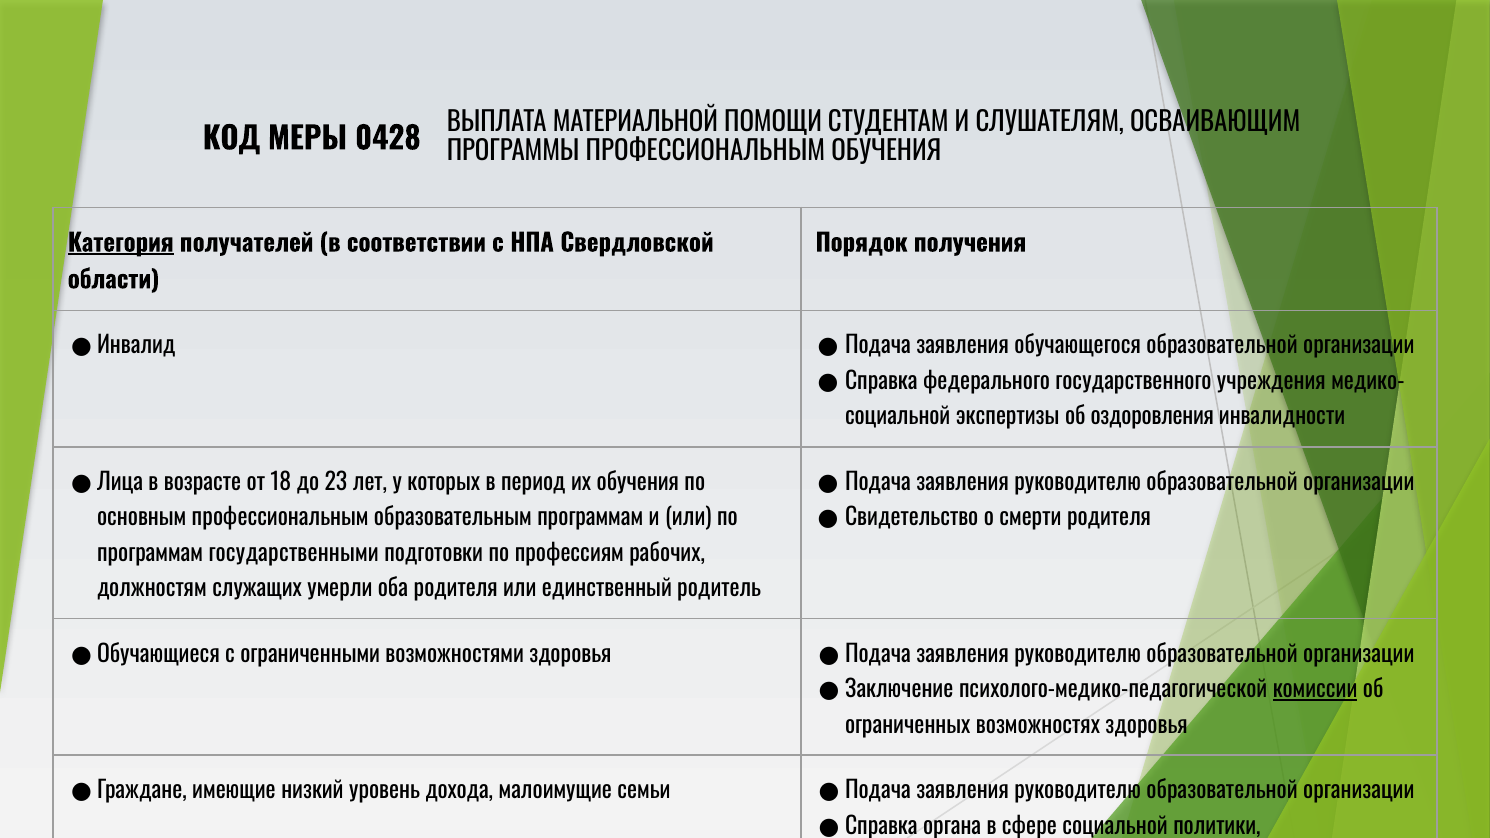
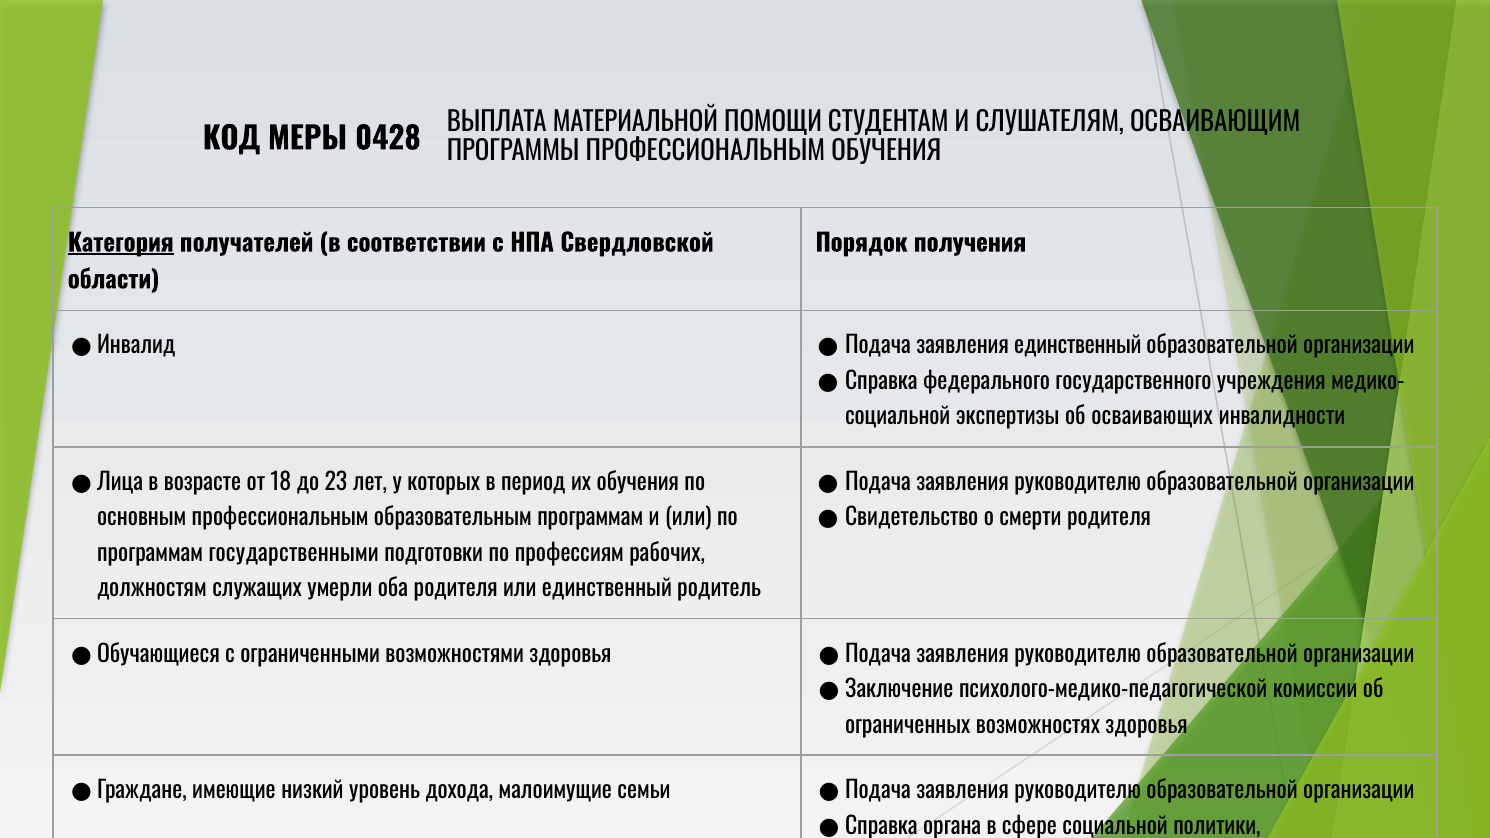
заявления обучающегося: обучающегося -> единственный (1078, 346)
оздоровления: оздоровления -> осваивающих (1152, 417)
комиссии underline: present -> none (1315, 690)
